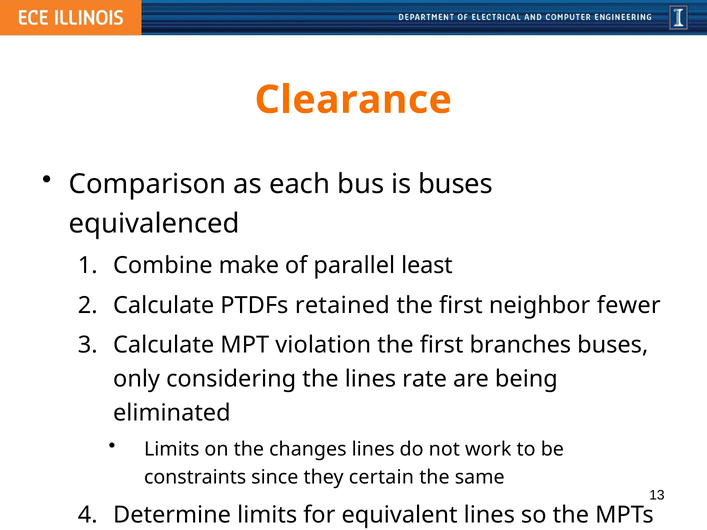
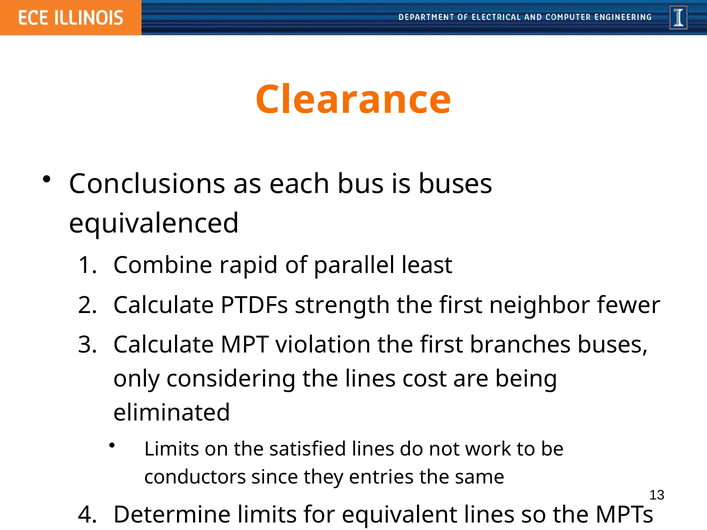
Comparison: Comparison -> Conclusions (148, 184)
make: make -> rapid (249, 266)
retained: retained -> strength (342, 305)
rate: rate -> cost (425, 379)
changes: changes -> satisfied (308, 449)
constraints: constraints -> conductors (195, 478)
certain: certain -> entries (381, 478)
